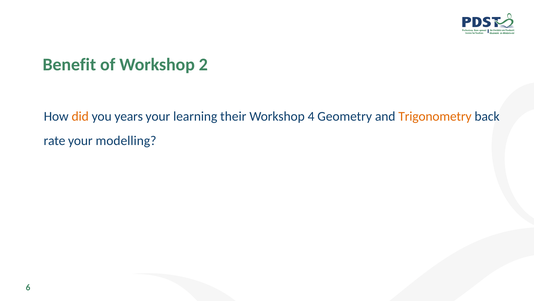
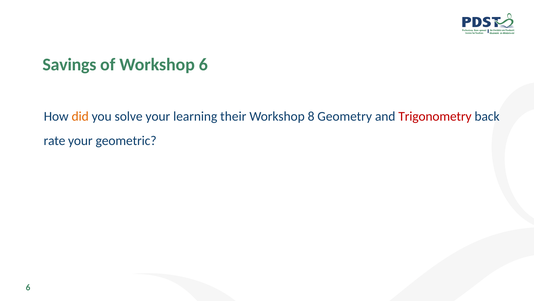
Benefit: Benefit -> Savings (69, 64)
Workshop 2: 2 -> 6 (203, 64)
years: years -> solve (129, 116)
4: 4 -> 8 (311, 116)
Trigonometry colour: orange -> red (435, 116)
modelling: modelling -> geometric (126, 140)
